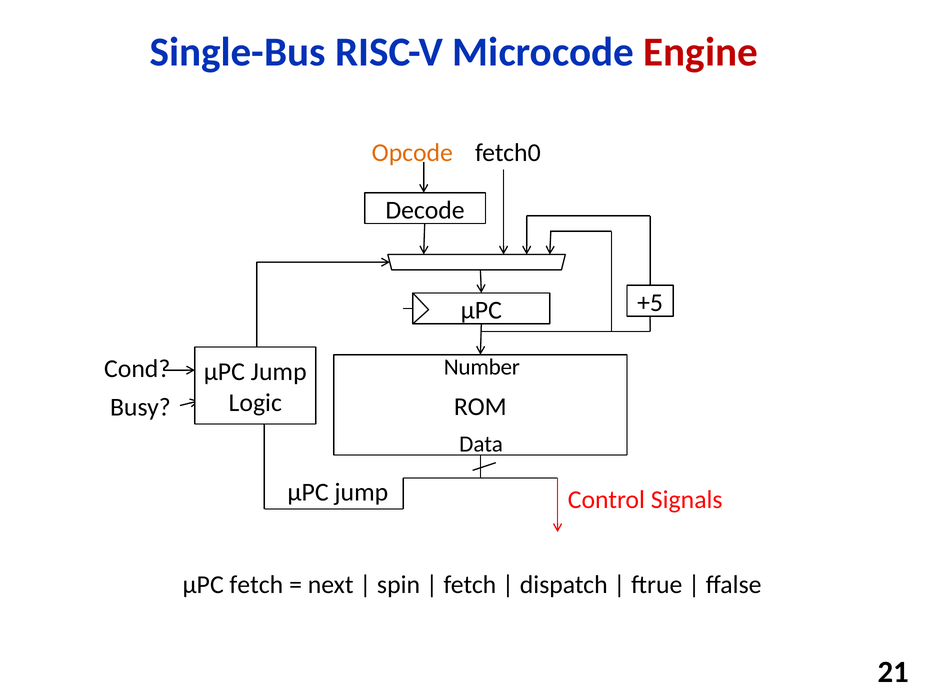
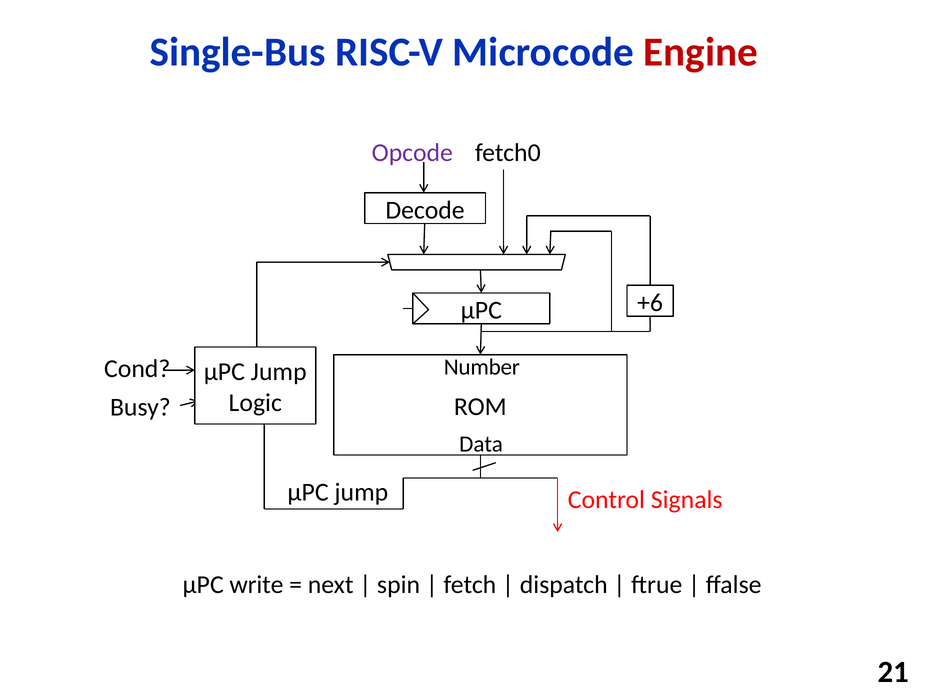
Opcode colour: orange -> purple (412, 153)
+5: +5 -> +6 (650, 303)
µPC fetch: fetch -> write (256, 585)
